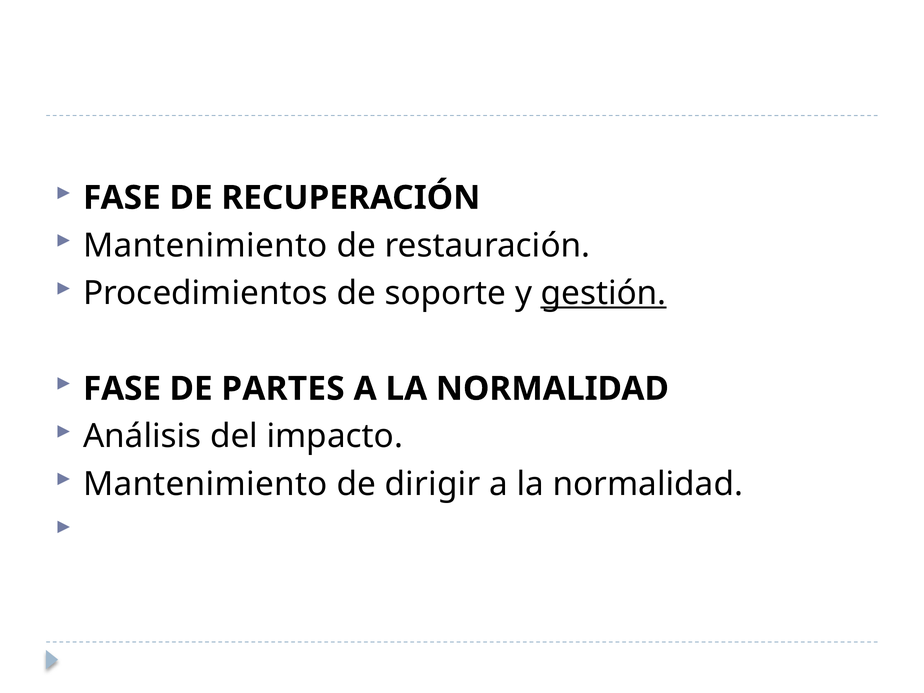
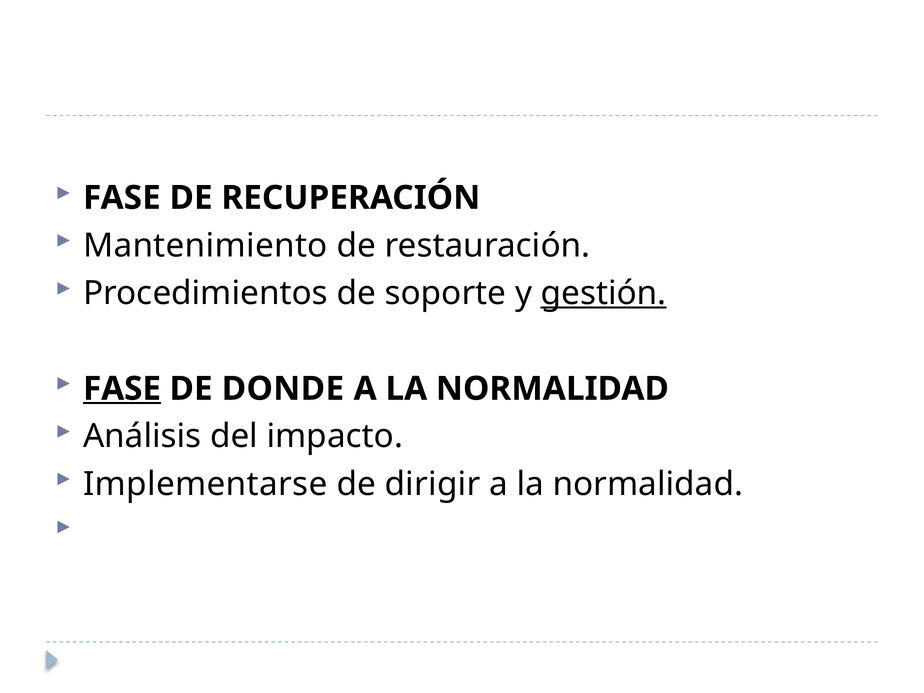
FASE underline: none -> present (122, 389)
PARTES: PARTES -> DONDE (283, 389)
Mantenimiento: Mantenimiento -> Implementarse (205, 484)
